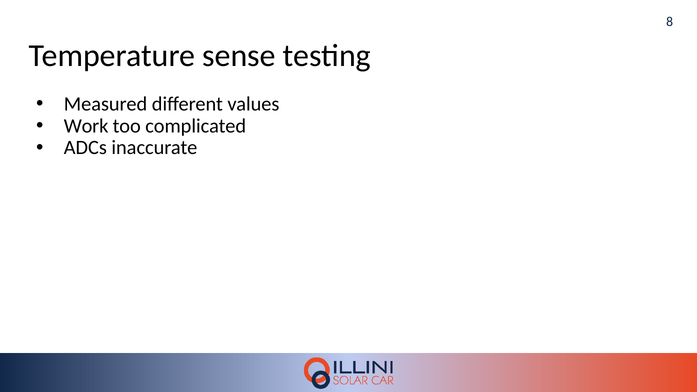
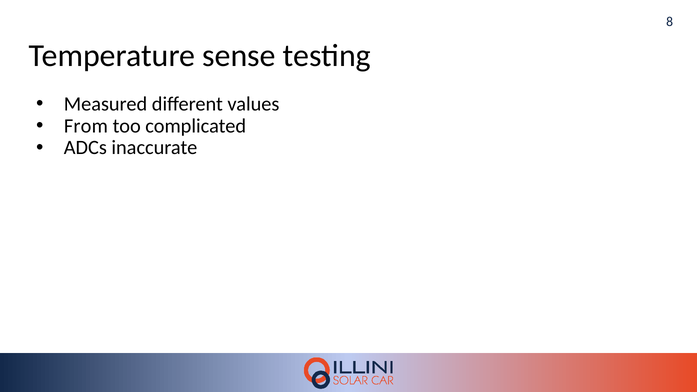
Work: Work -> From (86, 126)
